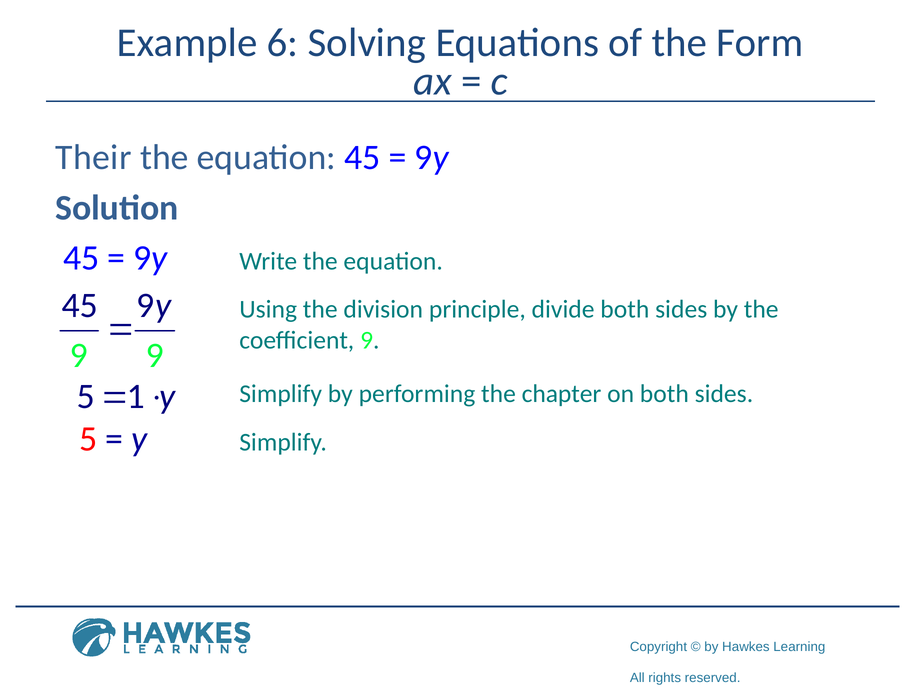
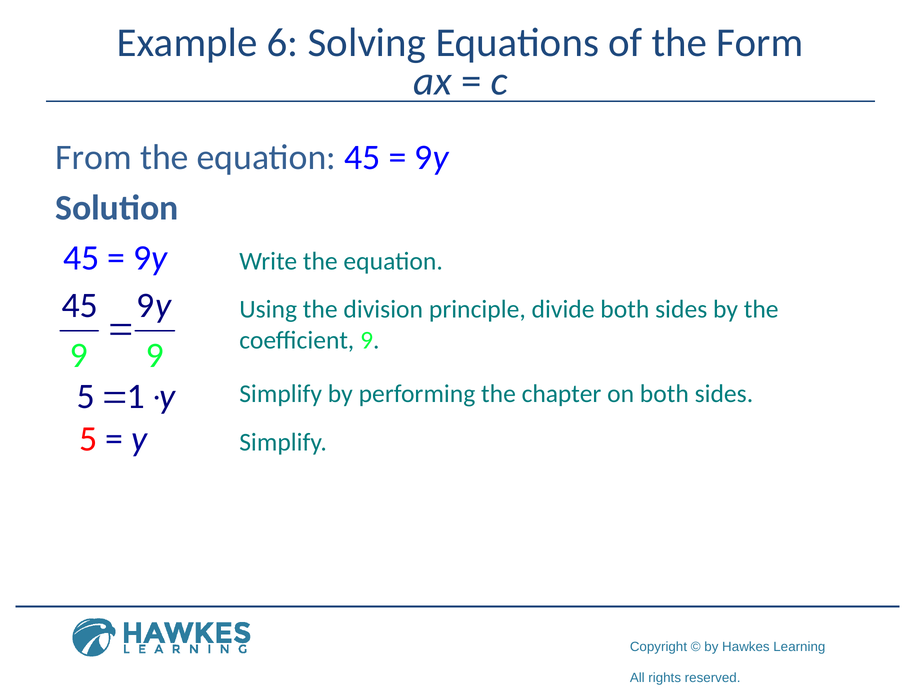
Their: Their -> From (94, 157)
